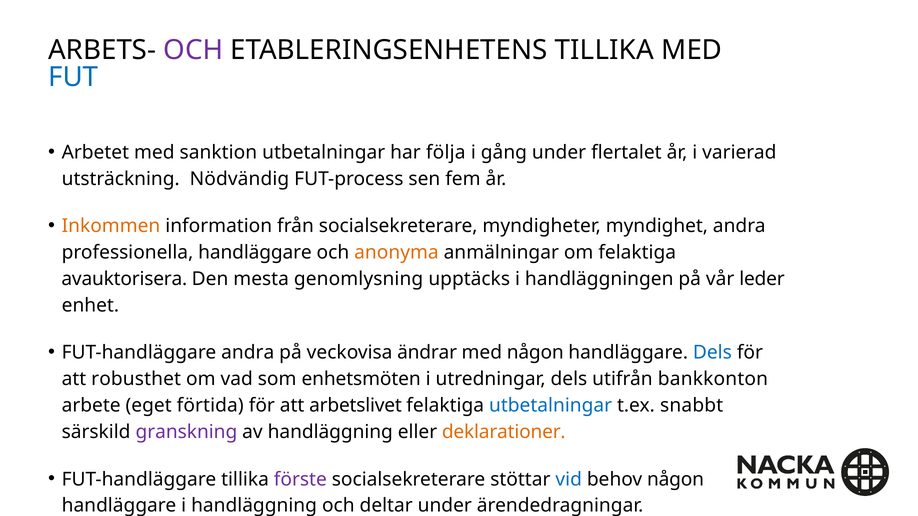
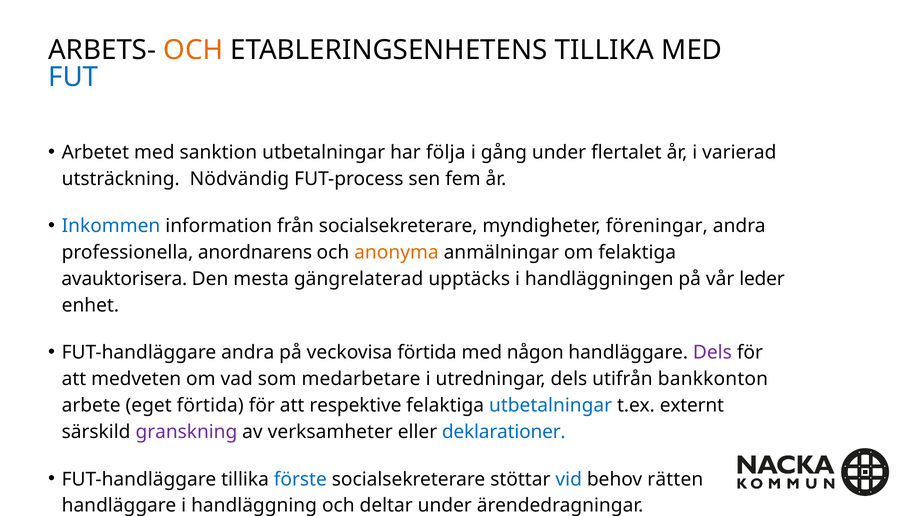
OCH colour: purple -> orange (193, 50)
Inkommen colour: orange -> blue (111, 226)
myndighet: myndighet -> föreningar (657, 226)
professionella handläggare: handläggare -> anordnarens (255, 253)
genomlysning: genomlysning -> gängrelaterad (359, 279)
veckovisa ändrar: ändrar -> förtida (427, 353)
Dels colour: blue -> purple (712, 353)
robusthet: robusthet -> medveten (136, 379)
enhetsmöten: enhetsmöten -> medarbetare (361, 379)
arbetslivet: arbetslivet -> respektive (355, 406)
snabbt: snabbt -> externt (692, 406)
av handläggning: handläggning -> verksamheter (330, 432)
deklarationer colour: orange -> blue (504, 432)
förste colour: purple -> blue (300, 480)
behov någon: någon -> rätten (675, 480)
